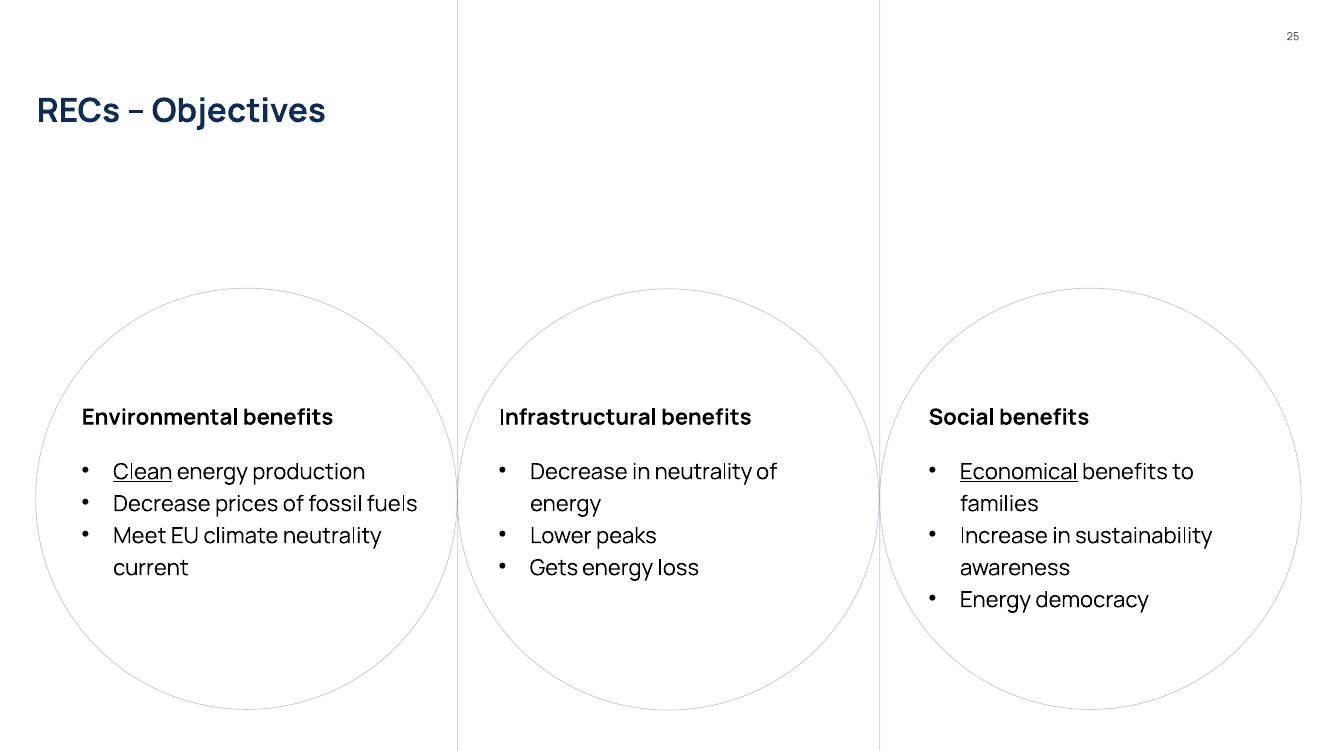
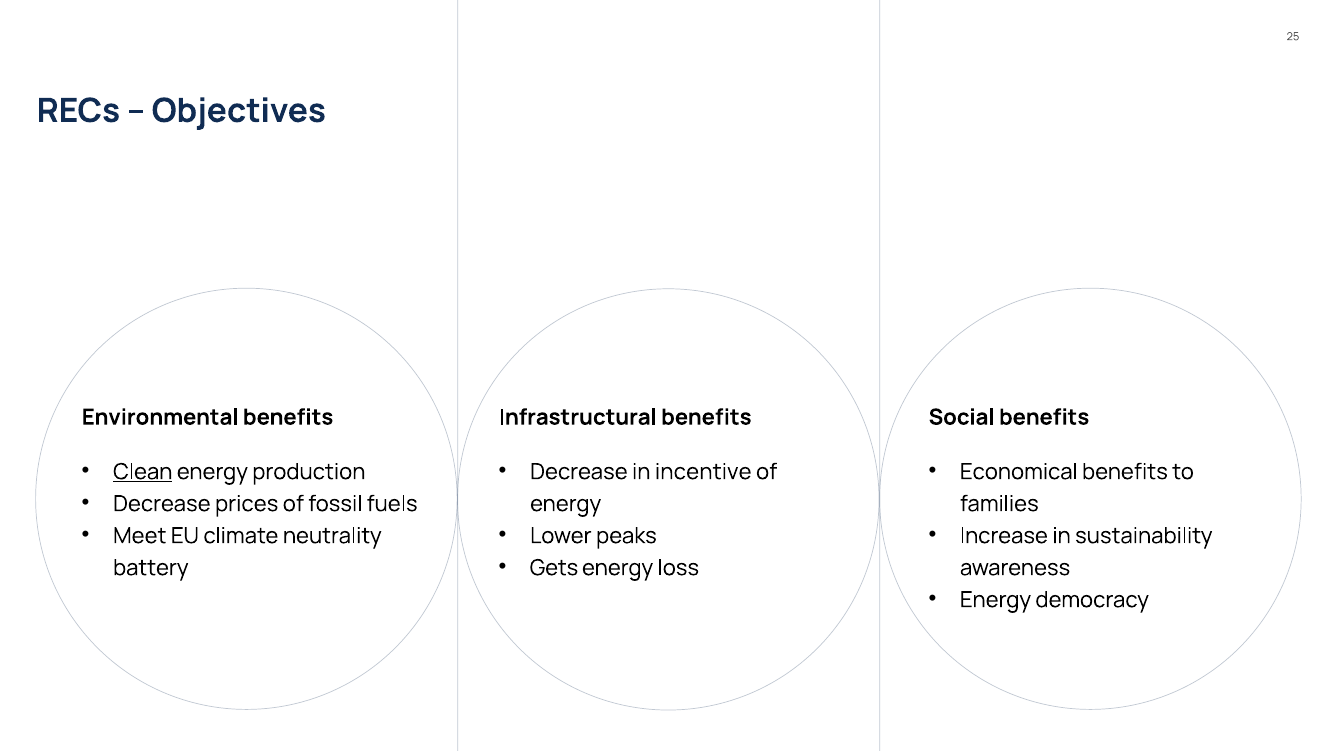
in neutrality: neutrality -> incentive (703, 472)
Economical underline: present -> none (1019, 472)
current: current -> battery (151, 568)
